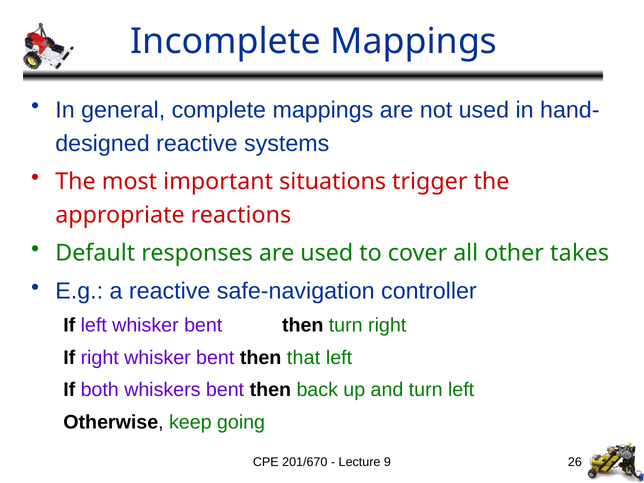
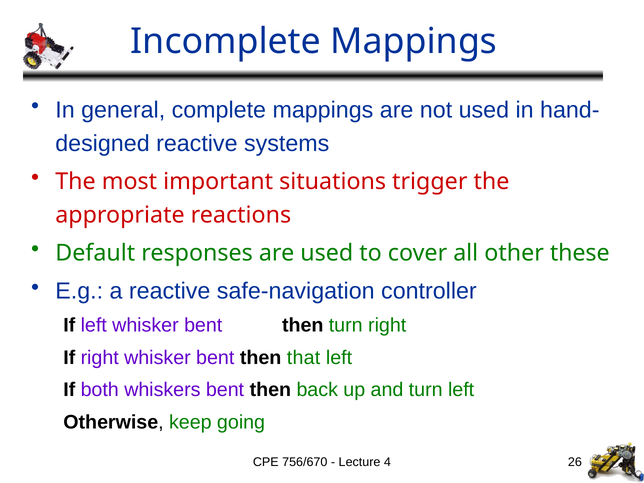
takes: takes -> these (580, 253)
201/670: 201/670 -> 756/670 (305, 462)
9: 9 -> 4 (387, 462)
